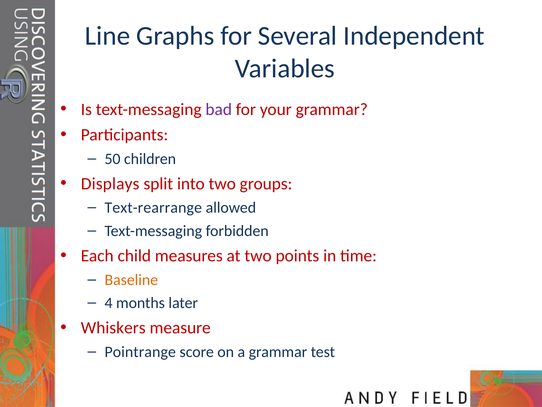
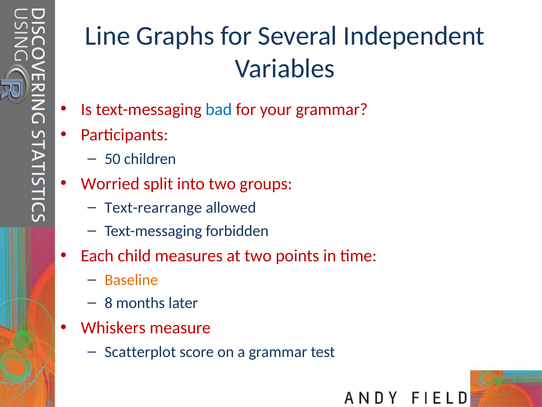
bad colour: purple -> blue (219, 109)
Displays: Displays -> Worried (110, 184)
4: 4 -> 8 (109, 303)
Pointrange: Pointrange -> Scatterplot (140, 351)
